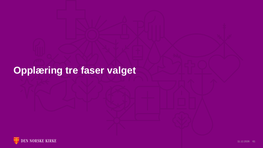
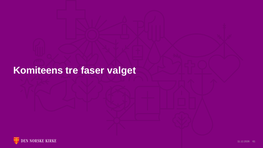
Opplæring: Opplæring -> Komiteens (38, 70)
